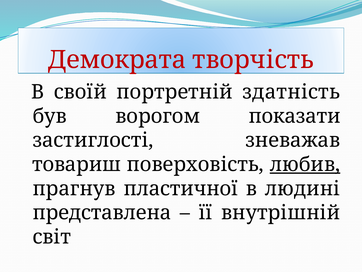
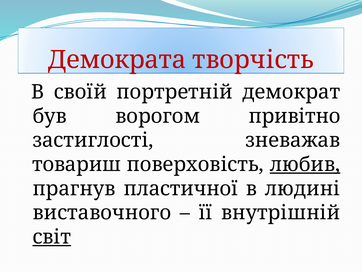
здатність: здатність -> демократ (291, 92)
показати: показати -> привітно (295, 116)
представлена: представлена -> виставочного (102, 212)
світ underline: none -> present (52, 237)
